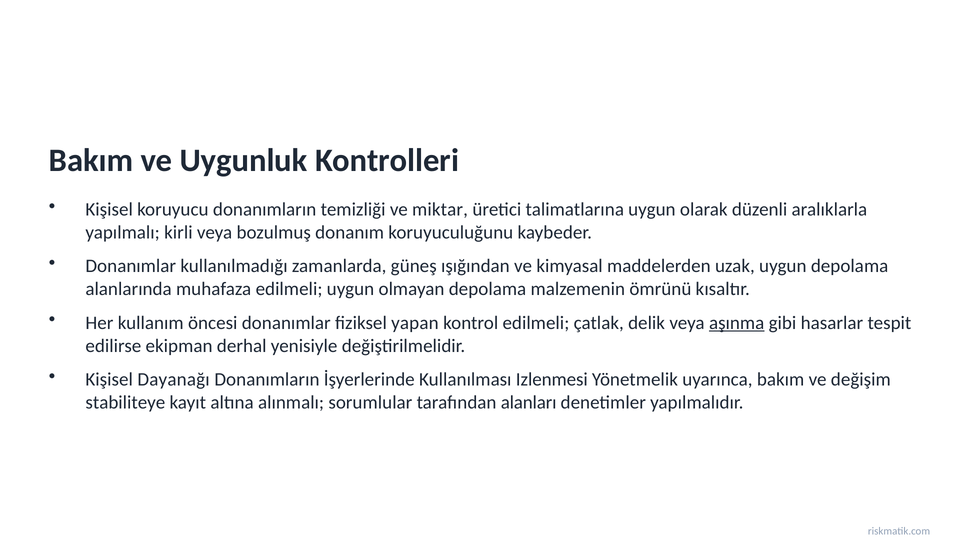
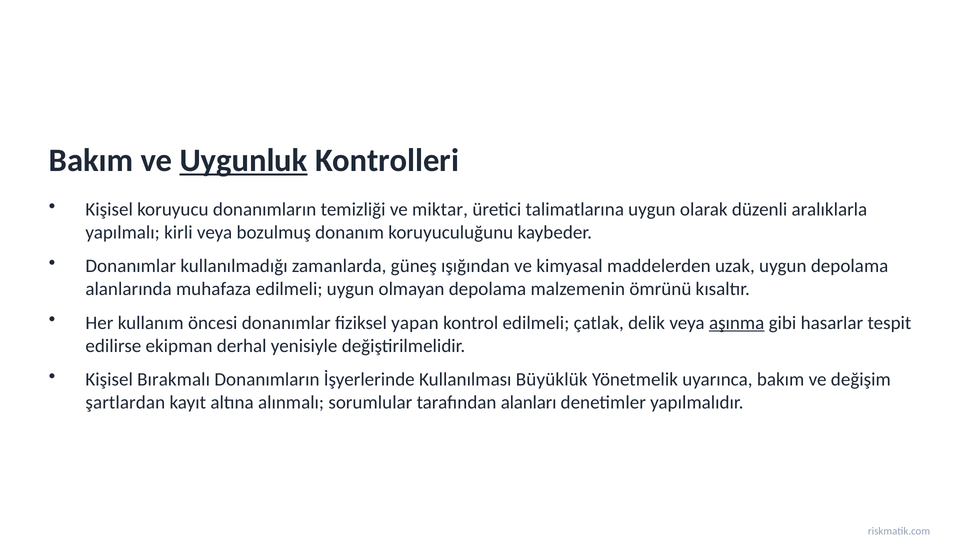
Uygunluk underline: none -> present (244, 160)
Dayanağı: Dayanağı -> Bırakmalı (174, 379)
Izlenmesi: Izlenmesi -> Büyüklük (552, 379)
stabiliteye: stabiliteye -> şartlardan (125, 402)
